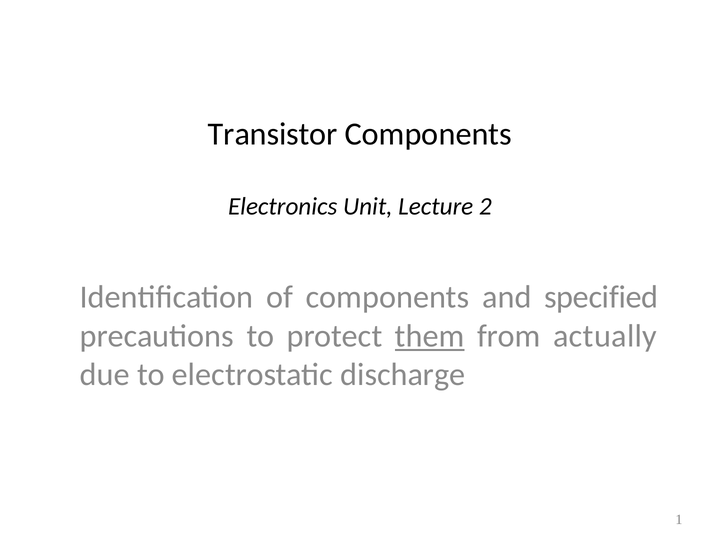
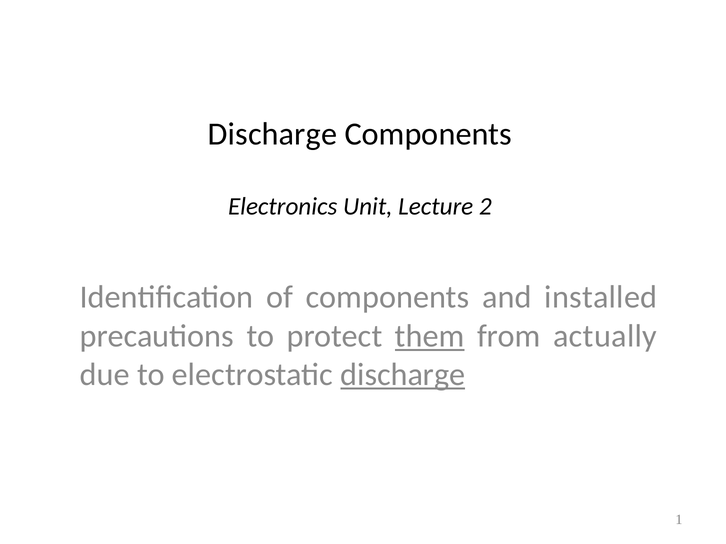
Transistor: Transistor -> Discharge (273, 134)
specified: specified -> installed (601, 298)
discharge underline: none -> present (403, 375)
